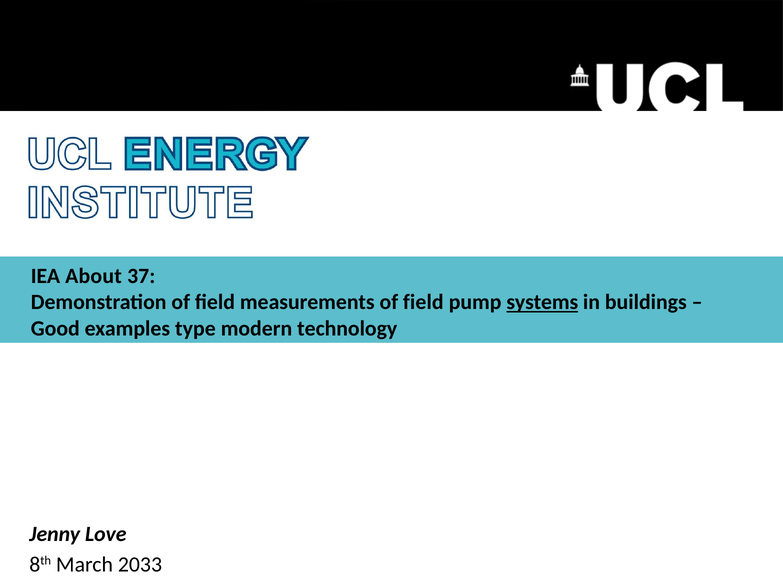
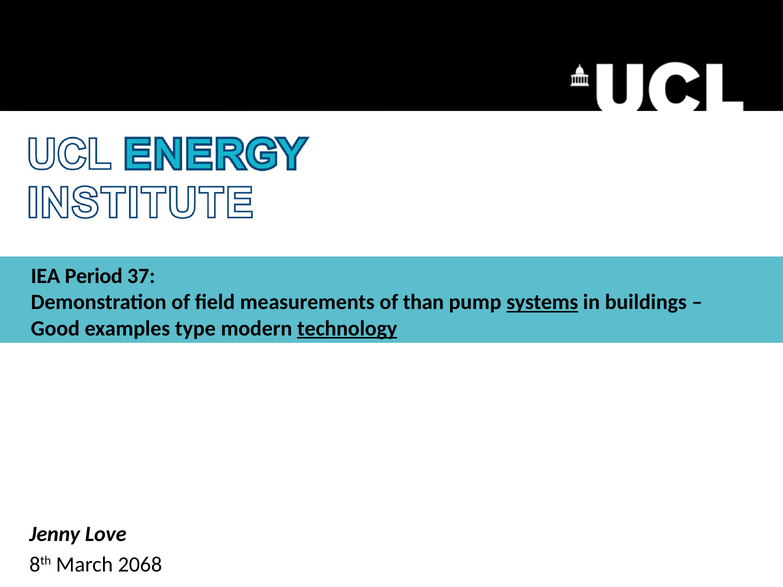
About: About -> Period (94, 276)
measurements of field: field -> than (423, 302)
technology underline: none -> present (347, 329)
2033: 2033 -> 2068 (140, 565)
